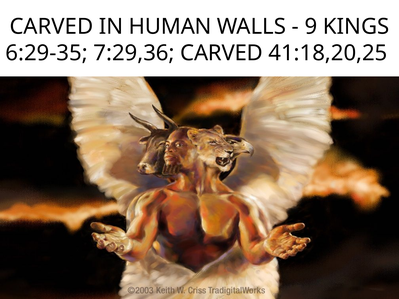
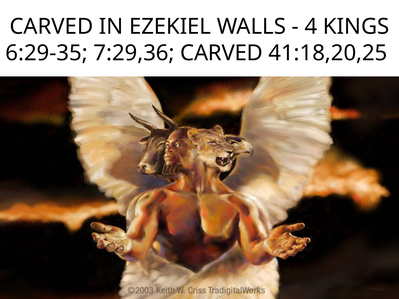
HUMAN: HUMAN -> EZEKIEL (170, 26)
9: 9 -> 4 (311, 26)
